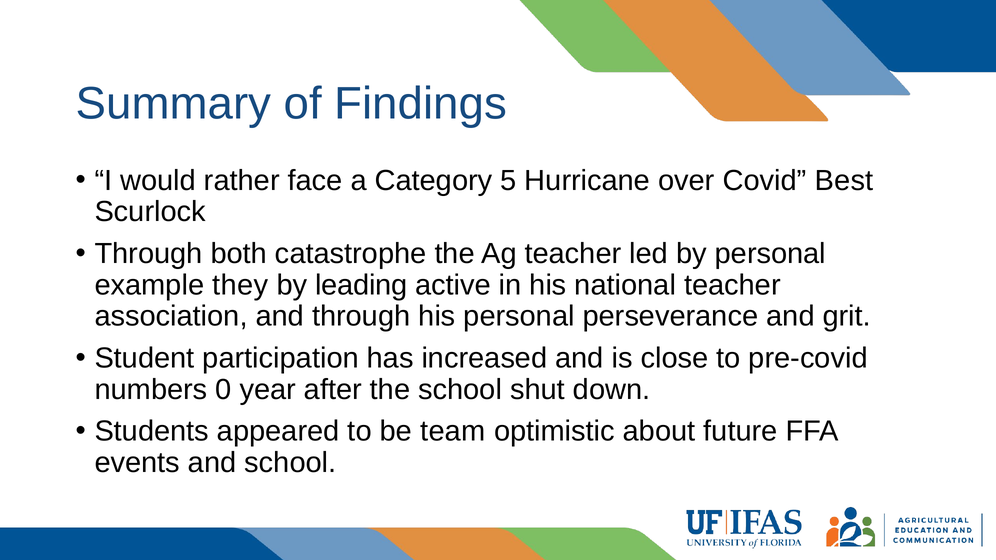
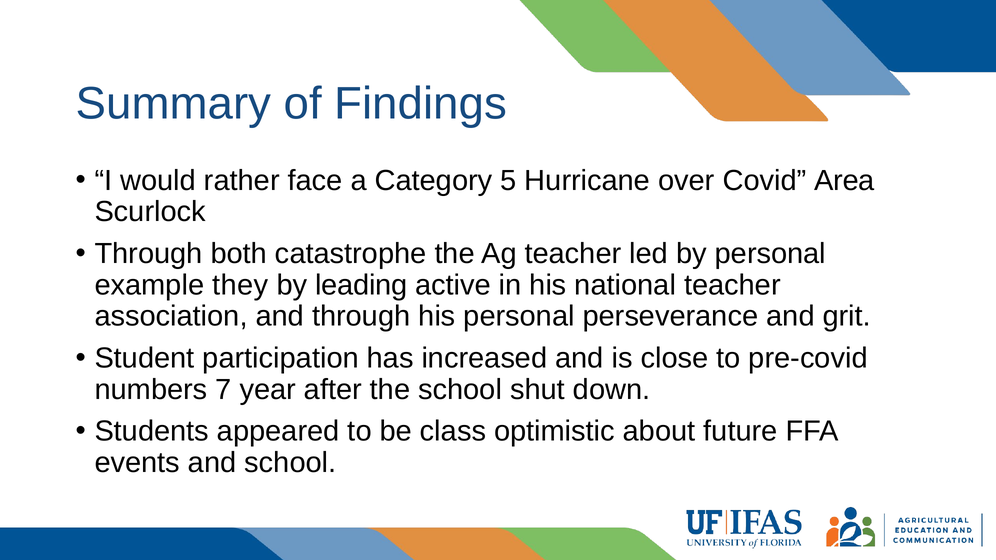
Best: Best -> Area (844, 181)
0: 0 -> 7 (224, 390)
team: team -> class (453, 431)
